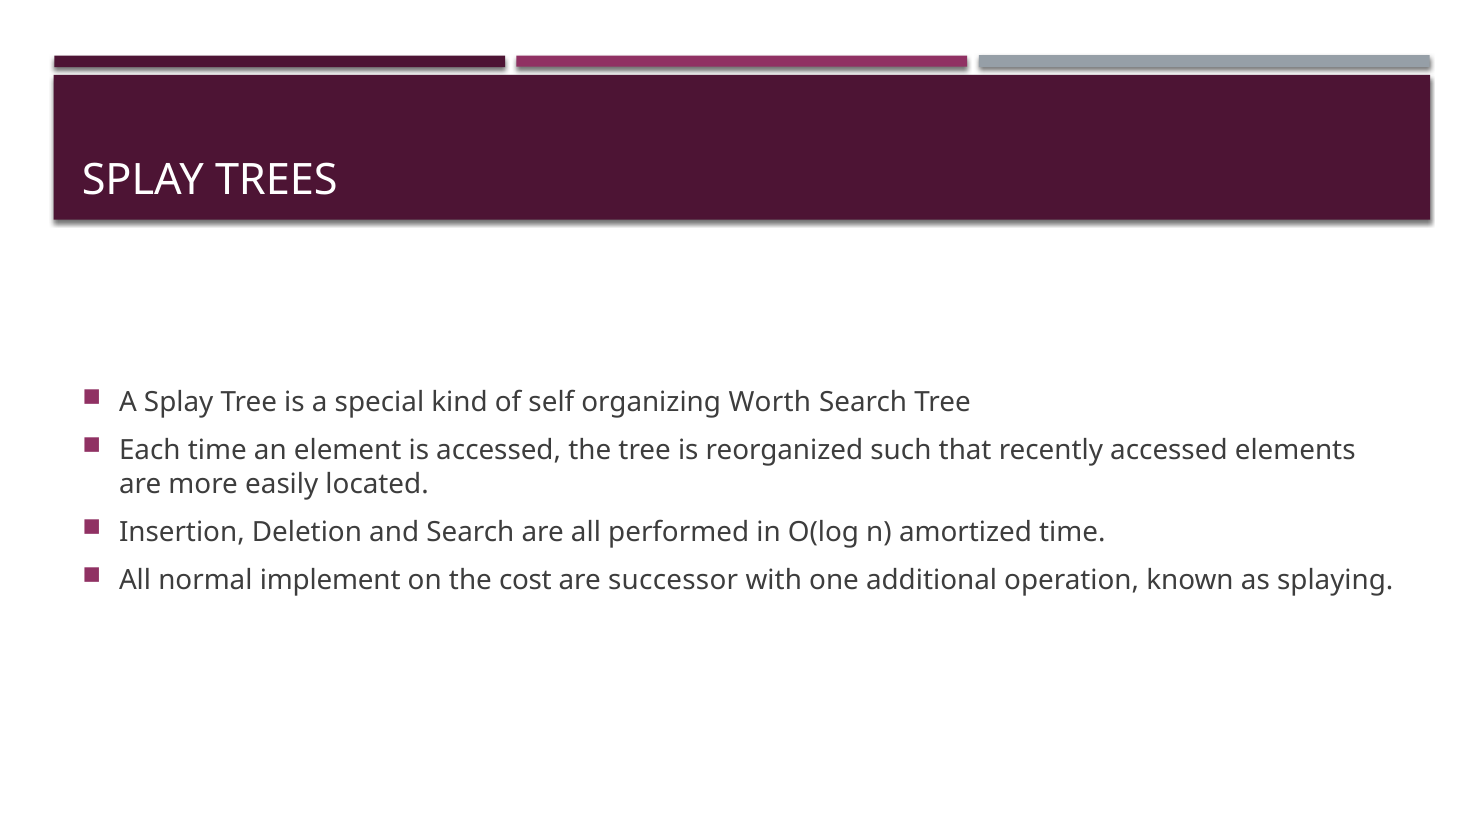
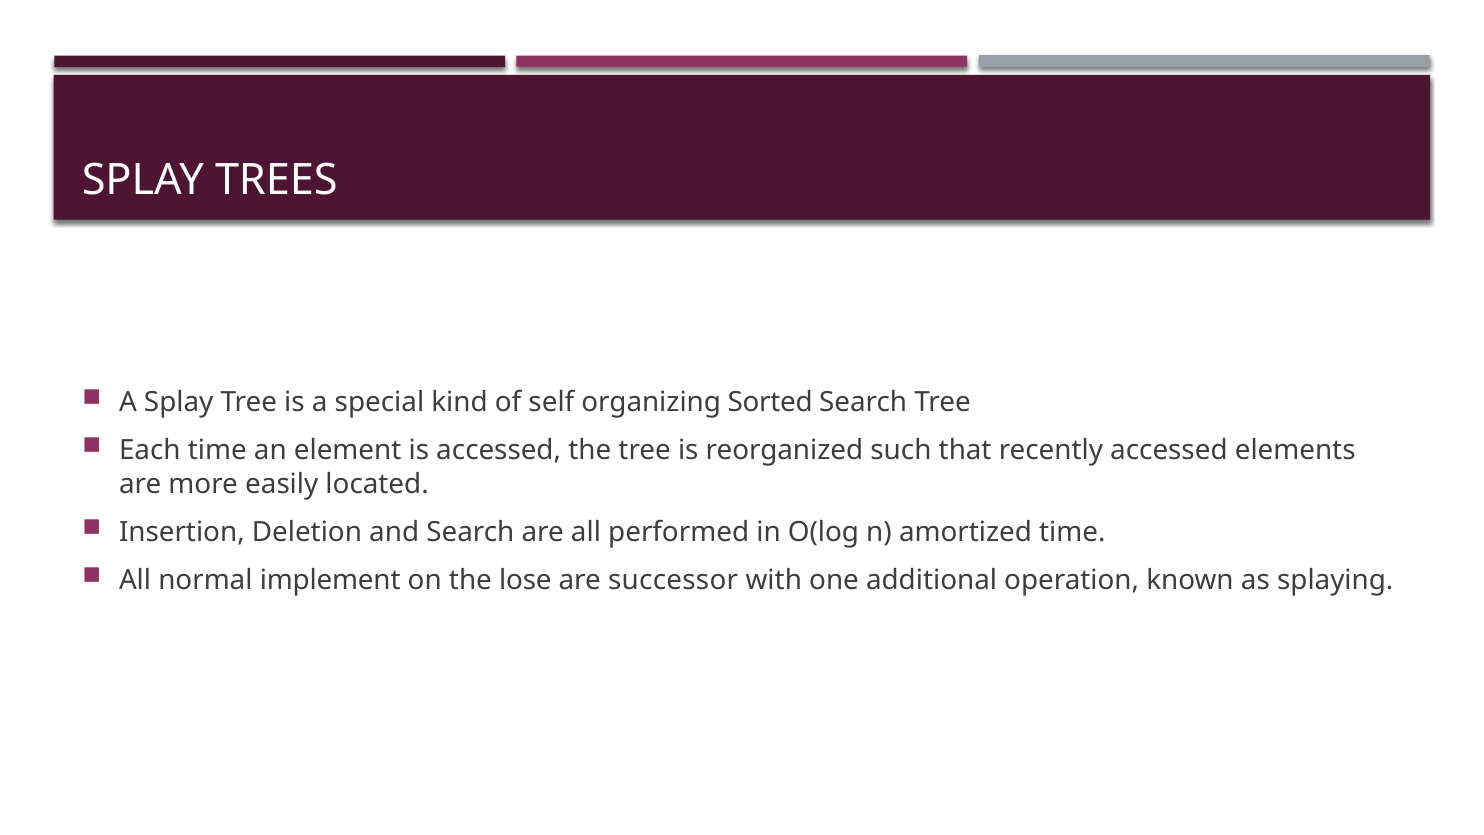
Worth: Worth -> Sorted (770, 402)
cost: cost -> lose (525, 580)
